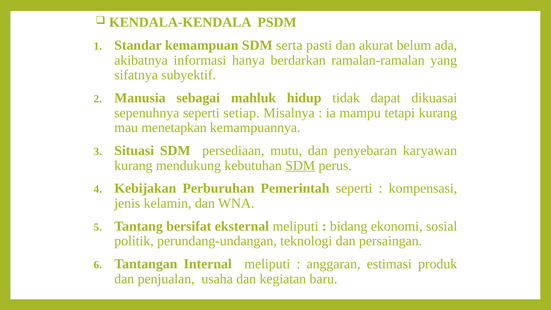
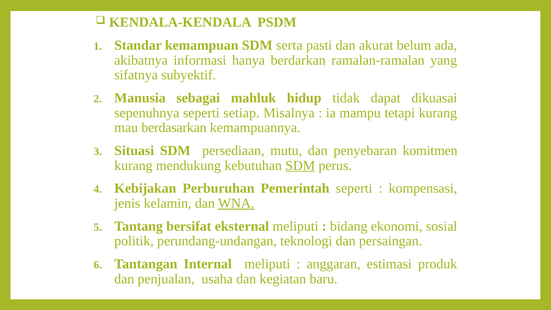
menetapkan: menetapkan -> berdasarkan (174, 128)
karyawan: karyawan -> komitmen (430, 151)
WNA underline: none -> present (236, 203)
